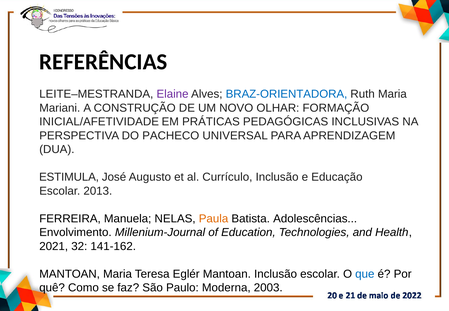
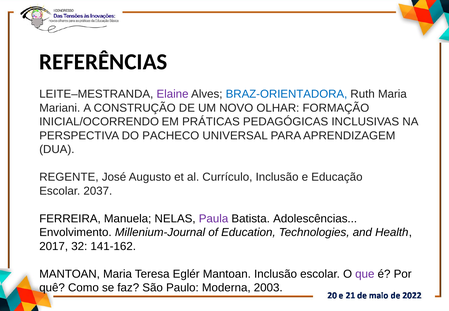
INICIAL/AFETIVIDADE: INICIAL/AFETIVIDADE -> INICIAL/OCORRENDO (99, 122)
ESTIMULA: ESTIMULA -> REGENTE (69, 177)
2013: 2013 -> 2037 (98, 191)
Paula colour: orange -> purple (214, 219)
2021: 2021 -> 2017 (54, 246)
que colour: blue -> purple (365, 274)
